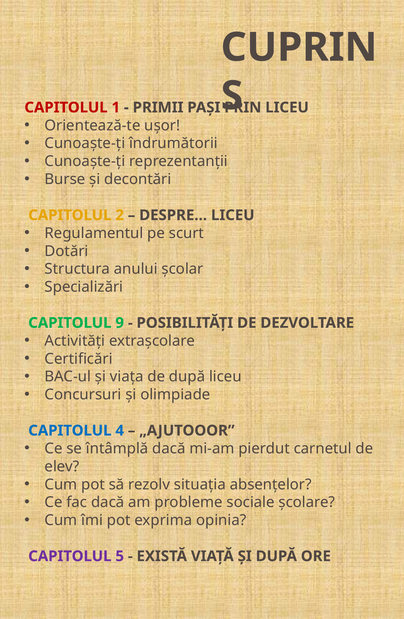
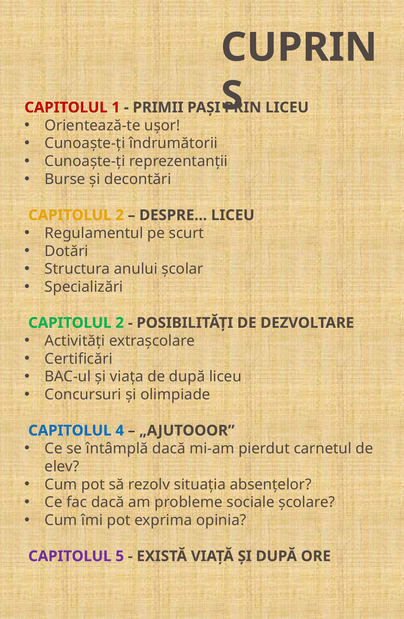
9: 9 -> 2 (120, 323)
